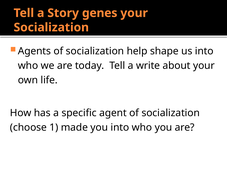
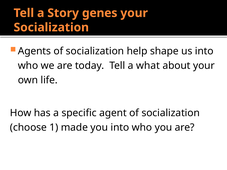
write: write -> what (148, 66)
